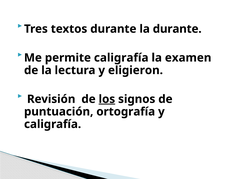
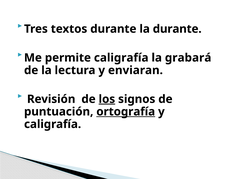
examen: examen -> grabará (188, 58)
eligieron: eligieron -> enviaran (135, 70)
ortografía underline: none -> present (126, 111)
